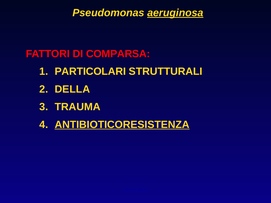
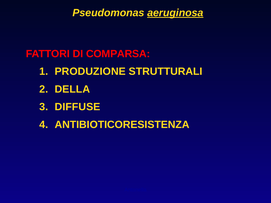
PARTICOLARI: PARTICOLARI -> PRODUZIONE (90, 72)
TRAUMA: TRAUMA -> DIFFUSE (78, 107)
ANTIBIOTICORESISTENZA underline: present -> none (122, 125)
